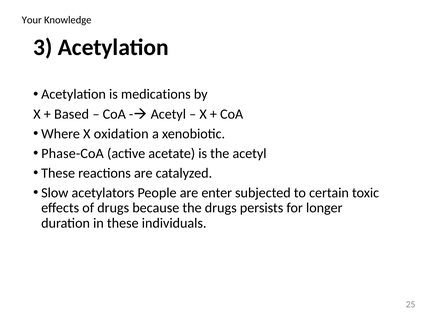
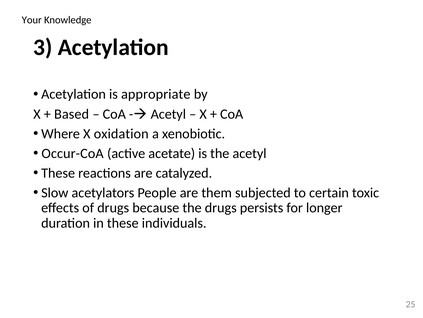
medications: medications -> appropriate (156, 94)
Phase-CoA: Phase-CoA -> Occur-CoA (73, 153)
enter: enter -> them (217, 192)
